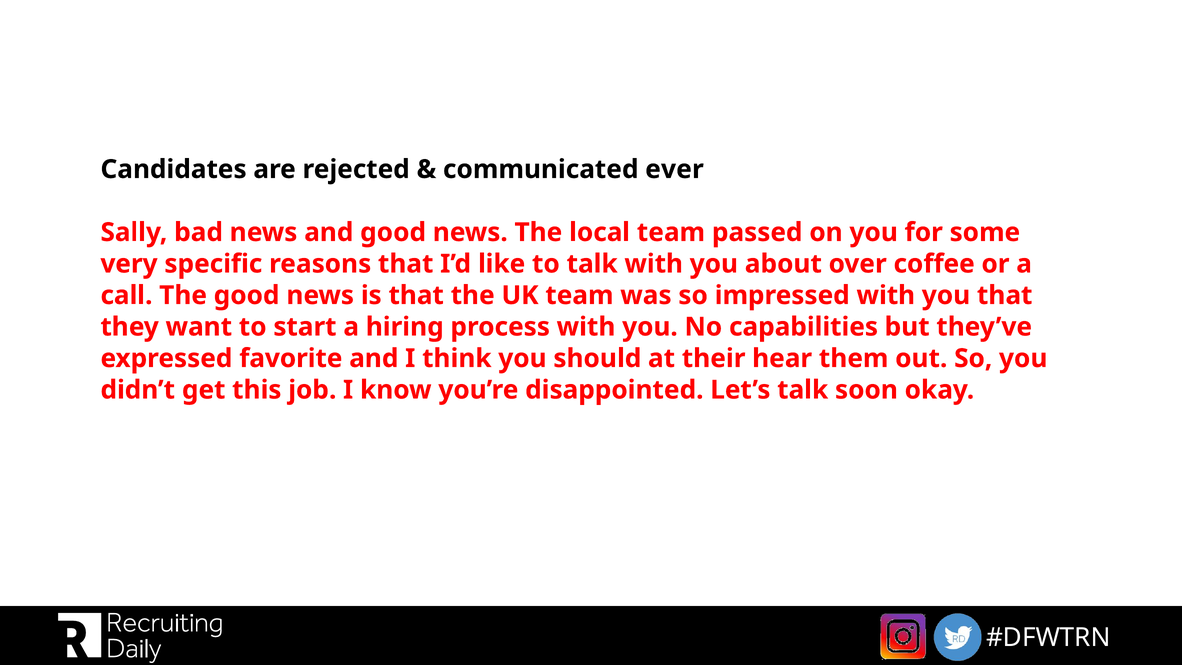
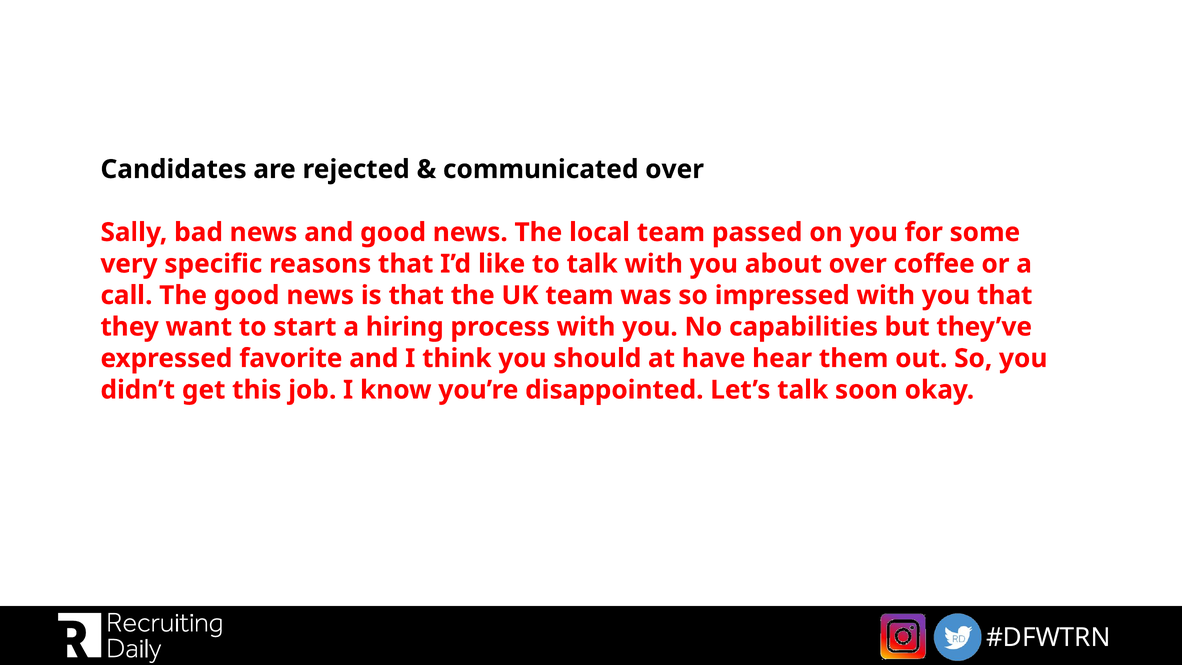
communicated ever: ever -> over (675, 169)
their: their -> have (714, 358)
